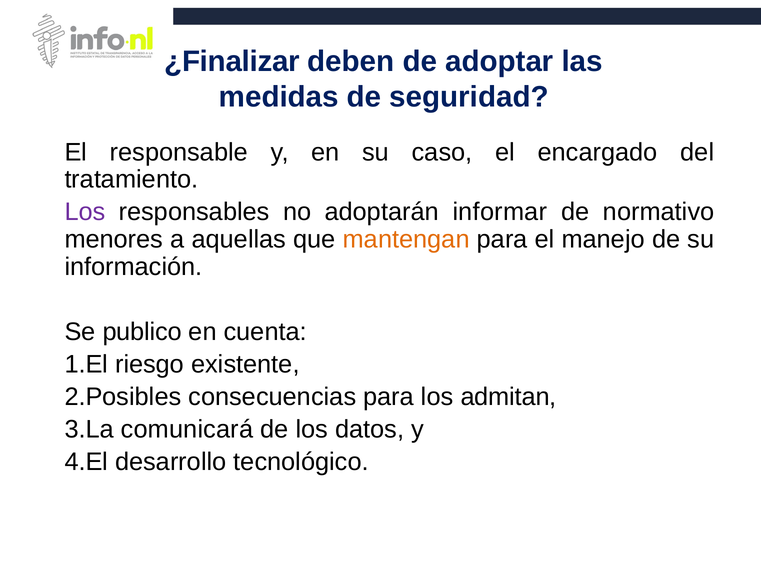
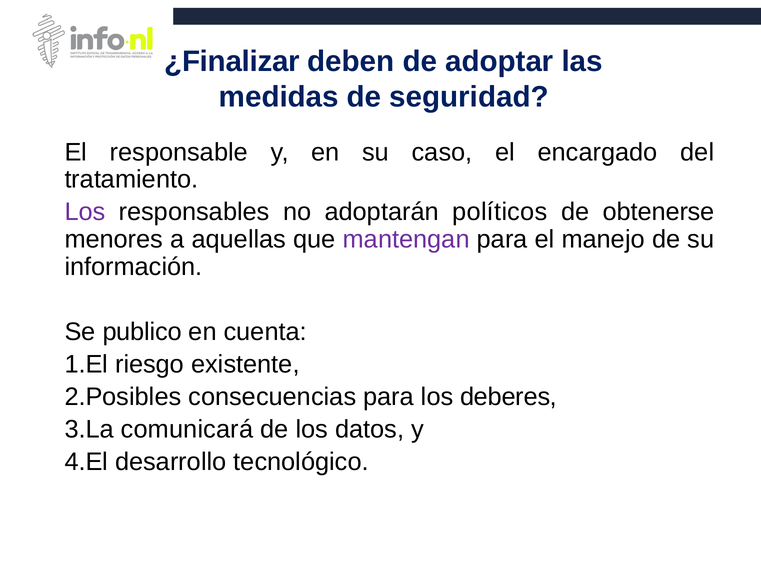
informar: informar -> políticos (500, 212)
normativo: normativo -> obtenerse (659, 212)
mantengan colour: orange -> purple (406, 239)
admitan: admitan -> deberes (509, 397)
